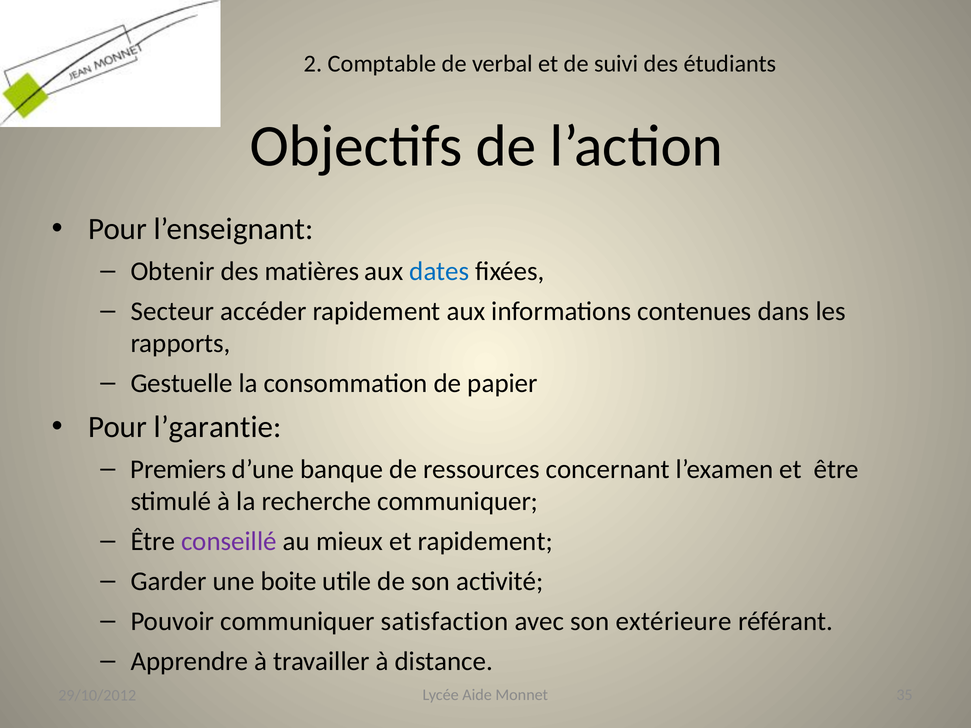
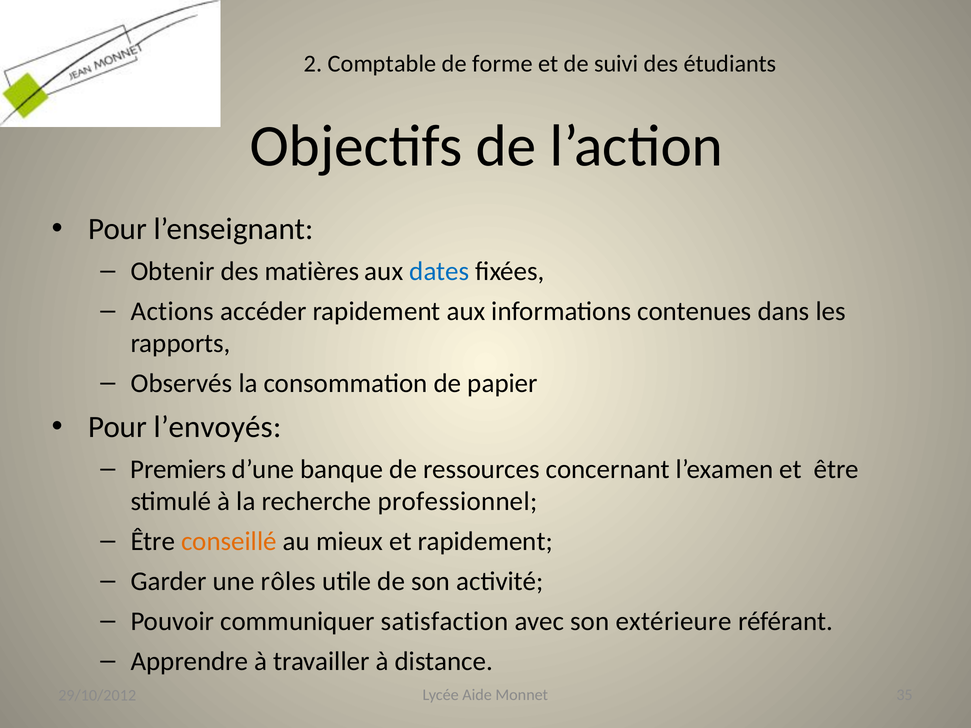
verbal: verbal -> forme (502, 64)
Secteur: Secteur -> Actions (172, 311)
Gestuelle: Gestuelle -> Observés (181, 384)
l’garantie: l’garantie -> l’envoyés (218, 427)
recherche communiquer: communiquer -> professionnel (458, 502)
conseillé colour: purple -> orange (229, 542)
boite: boite -> rôles (288, 582)
